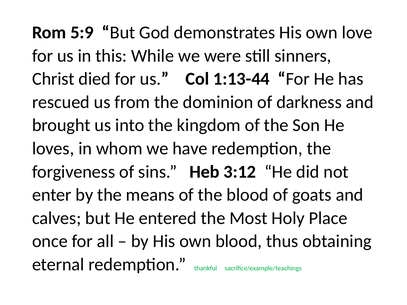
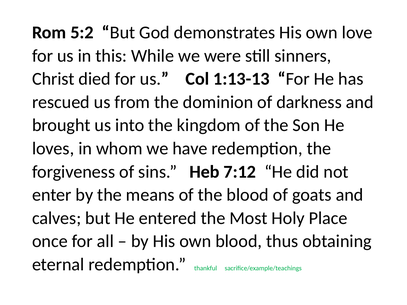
5:9: 5:9 -> 5:2 (82, 33)
1:13-44: 1:13-44 -> 1:13-13 (242, 79)
3:12: 3:12 -> 7:12 (240, 172)
